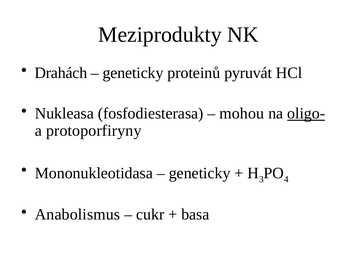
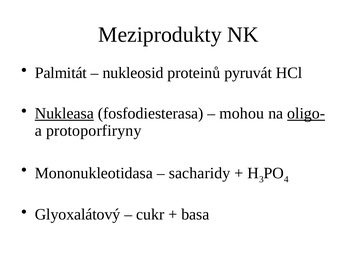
Drahách: Drahách -> Palmitát (61, 73)
geneticky: geneticky -> nukleosid (133, 73)
Nukleasa underline: none -> present (64, 113)
geneticky: geneticky -> sacharidy (200, 173)
Anabolismus: Anabolismus -> Glyoxalátový (78, 214)
